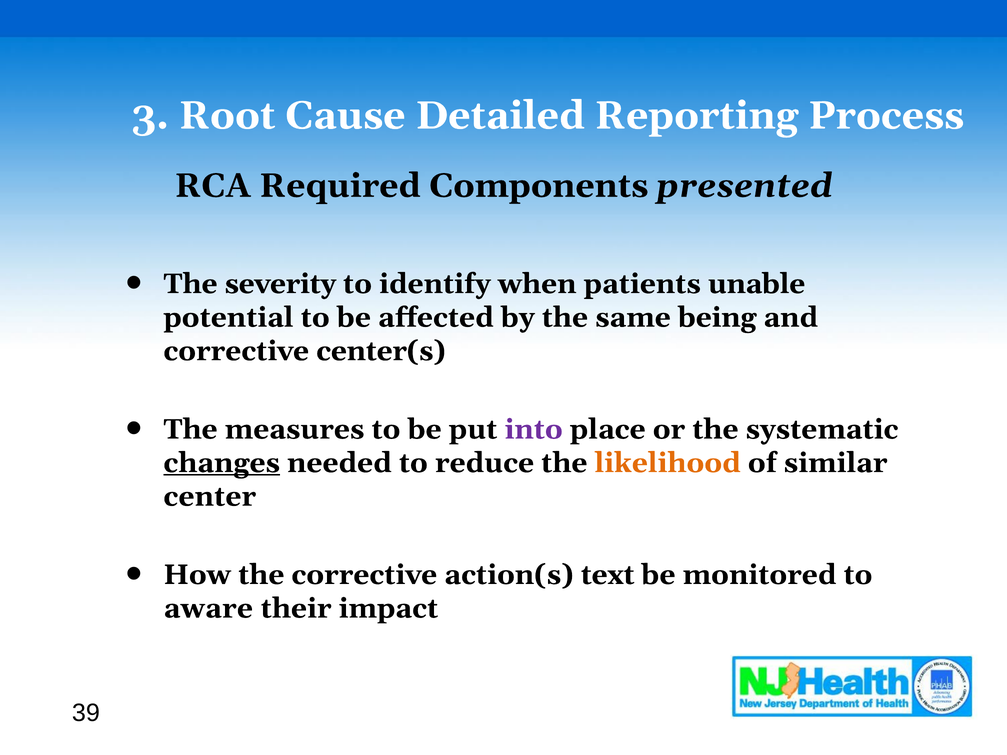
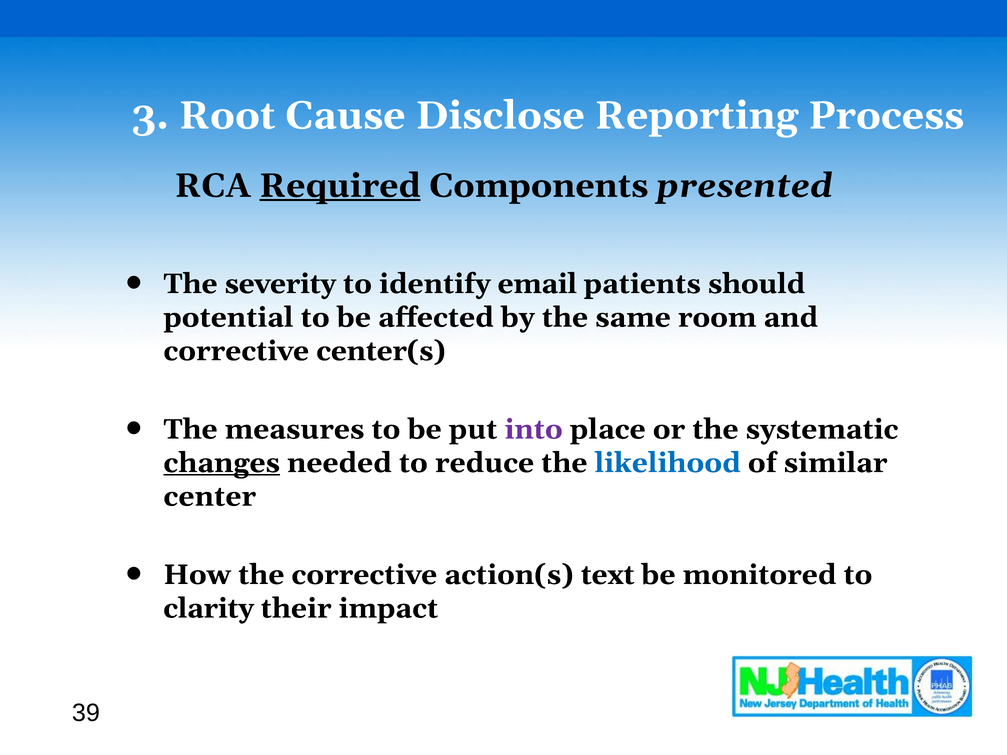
Detailed: Detailed -> Disclose (500, 116)
Required underline: none -> present (340, 186)
when: when -> email (537, 284)
unable: unable -> should (757, 284)
being: being -> room (717, 318)
likelihood colour: orange -> blue (668, 463)
aware: aware -> clarity (209, 609)
